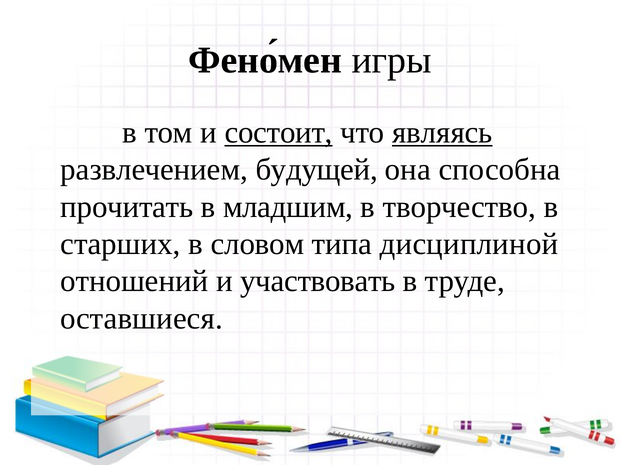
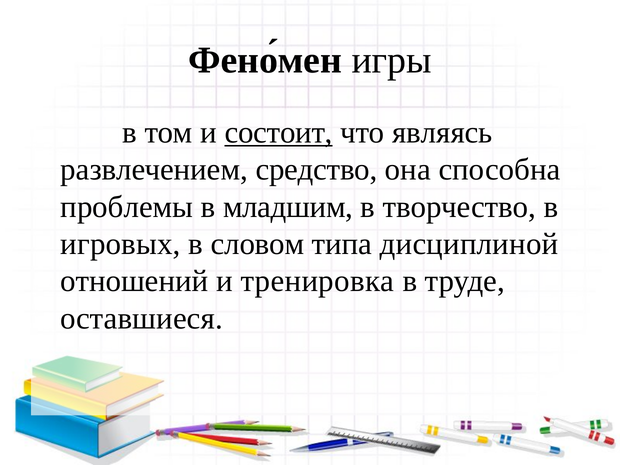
являясь underline: present -> none (442, 132)
будущей: будущей -> средство (317, 170)
прочитать: прочитать -> проблемы (127, 207)
старших: старших -> игровых (120, 244)
участвовать: участвовать -> тренировка (318, 281)
